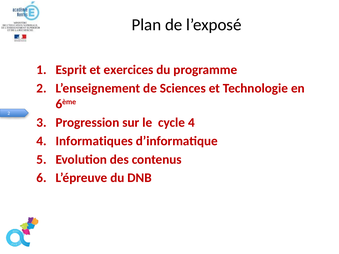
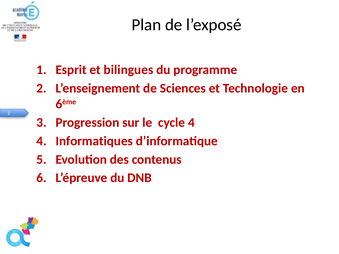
exercices: exercices -> bilingues (129, 70)
